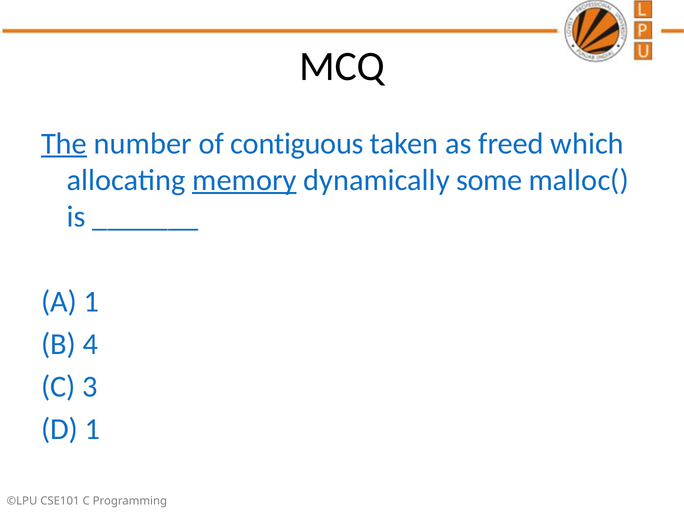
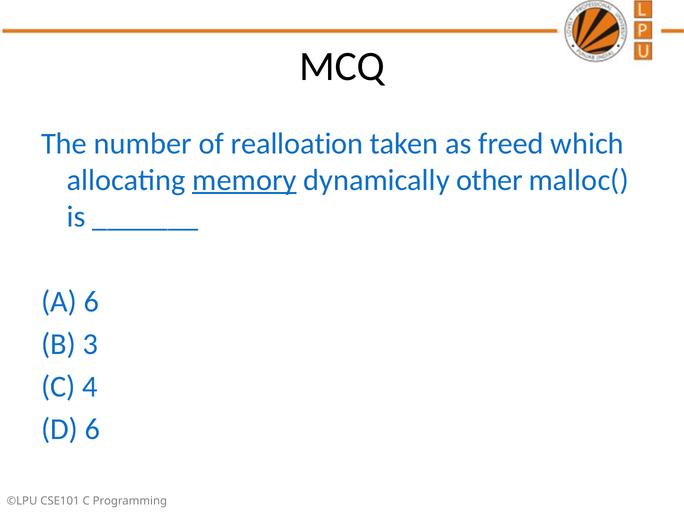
The underline: present -> none (64, 143)
contiguous: contiguous -> realloation (297, 143)
some: some -> other (489, 180)
A 1: 1 -> 6 (92, 302)
4: 4 -> 3 (91, 344)
3: 3 -> 4 (90, 387)
D 1: 1 -> 6 (93, 429)
